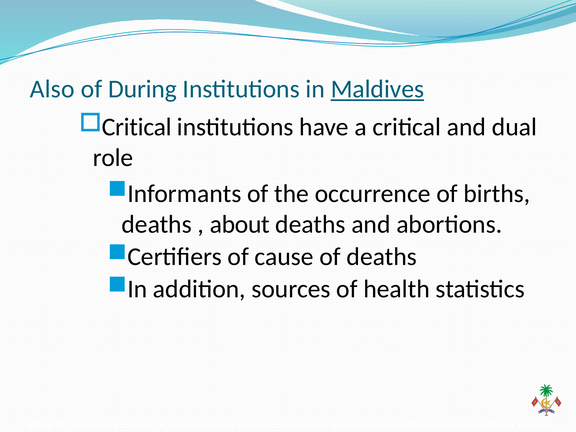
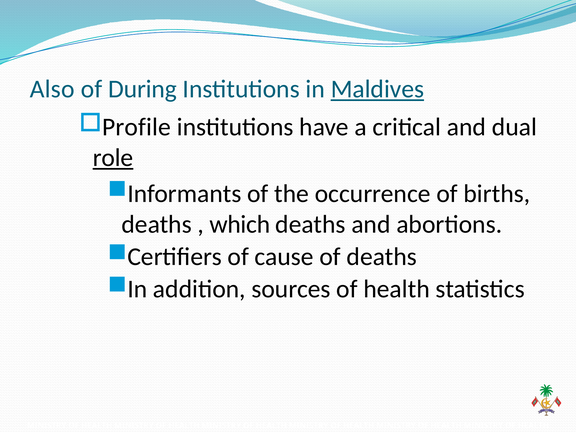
Critical: Critical -> Profile (137, 127)
role underline: none -> present (113, 158)
about: about -> which (240, 224)
